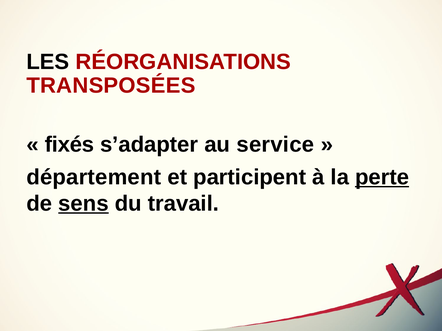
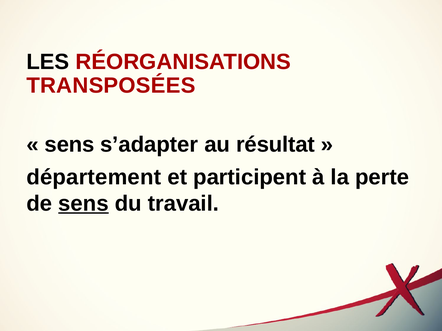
fixés: fixés -> sens (69, 145)
service: service -> résultat (276, 145)
perte underline: present -> none (382, 177)
